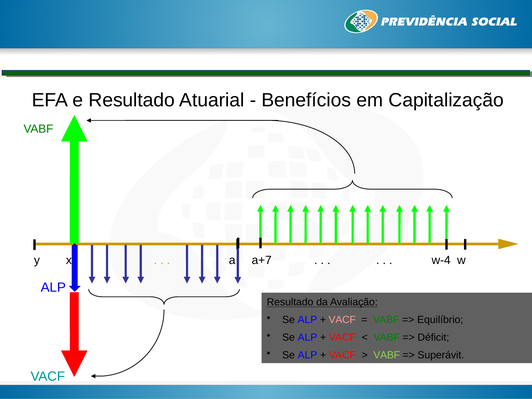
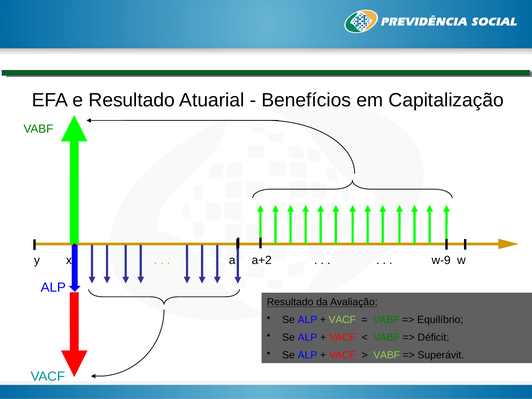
a+7: a+7 -> a+2 (262, 260)
w-4: w-4 -> w-9 (441, 260)
VACF colour: pink -> light green (342, 320)
